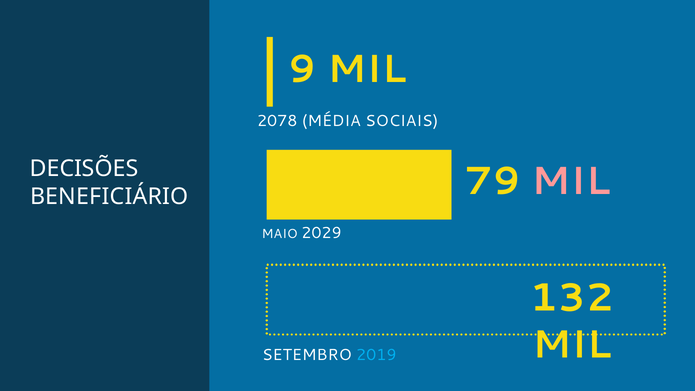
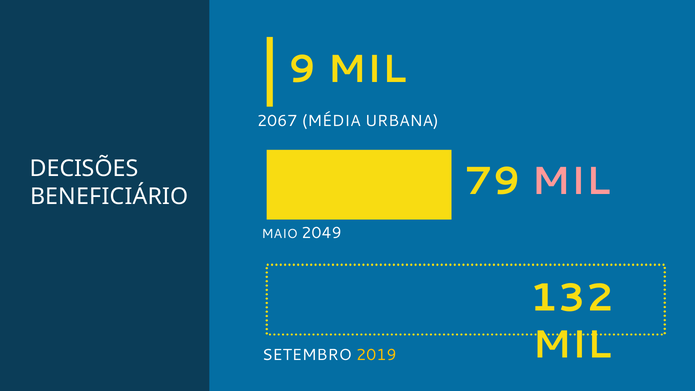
2078: 2078 -> 2067 (277, 121)
SOCIAIS: SOCIAIS -> URBANA (402, 121)
2029: 2029 -> 2049 (321, 233)
2019 colour: light blue -> yellow (376, 355)
